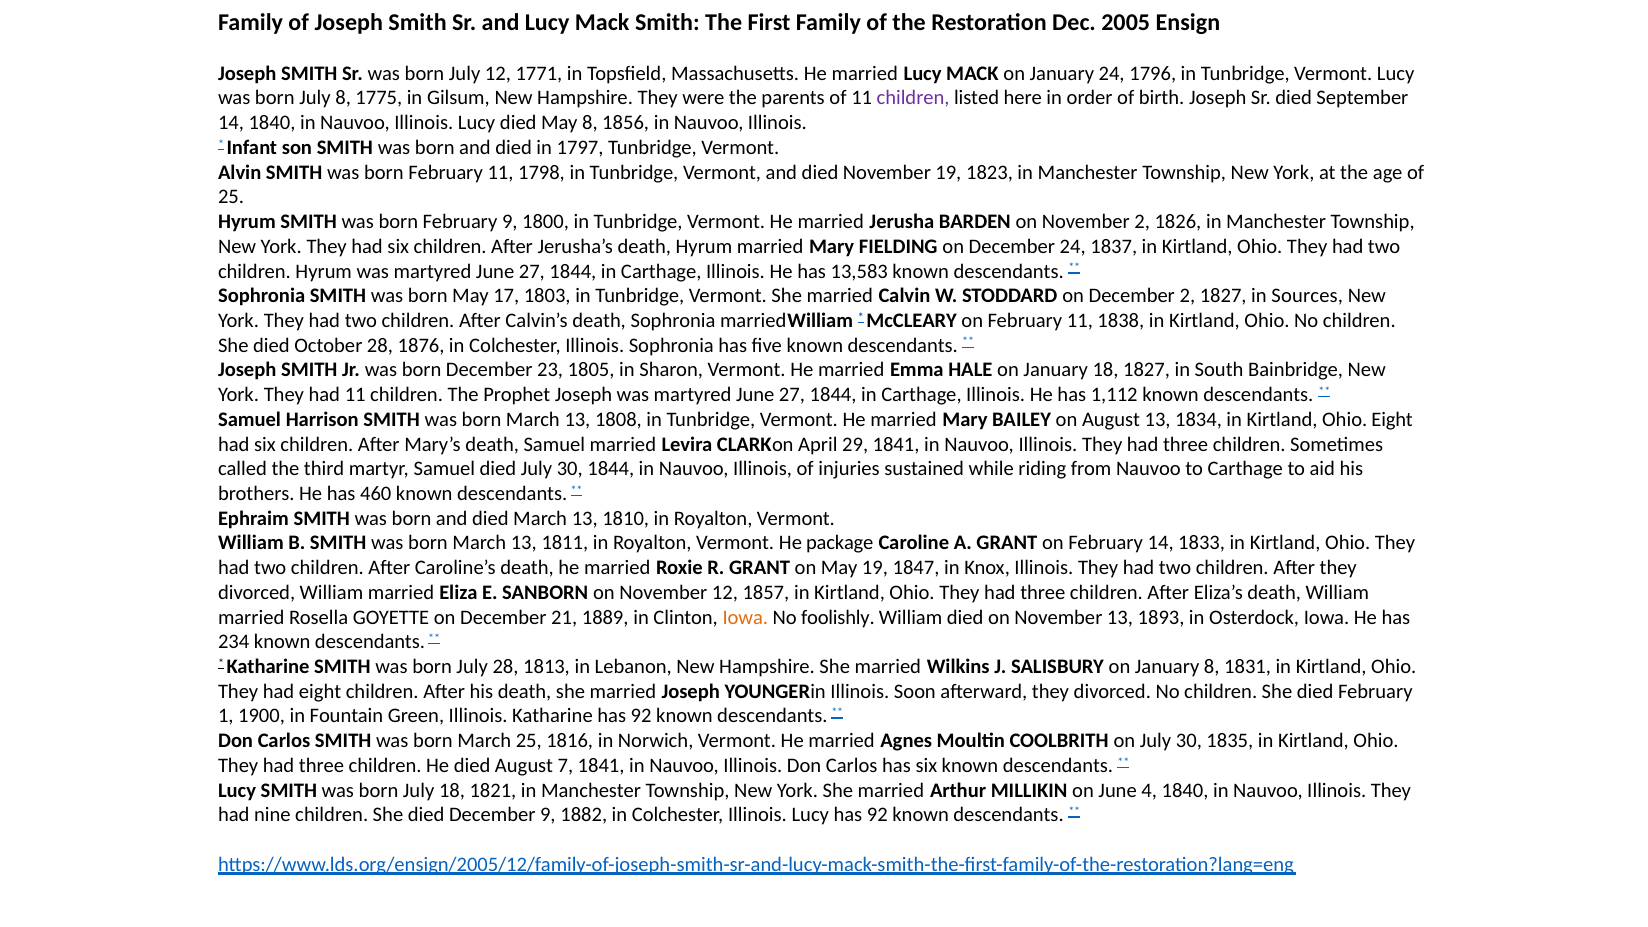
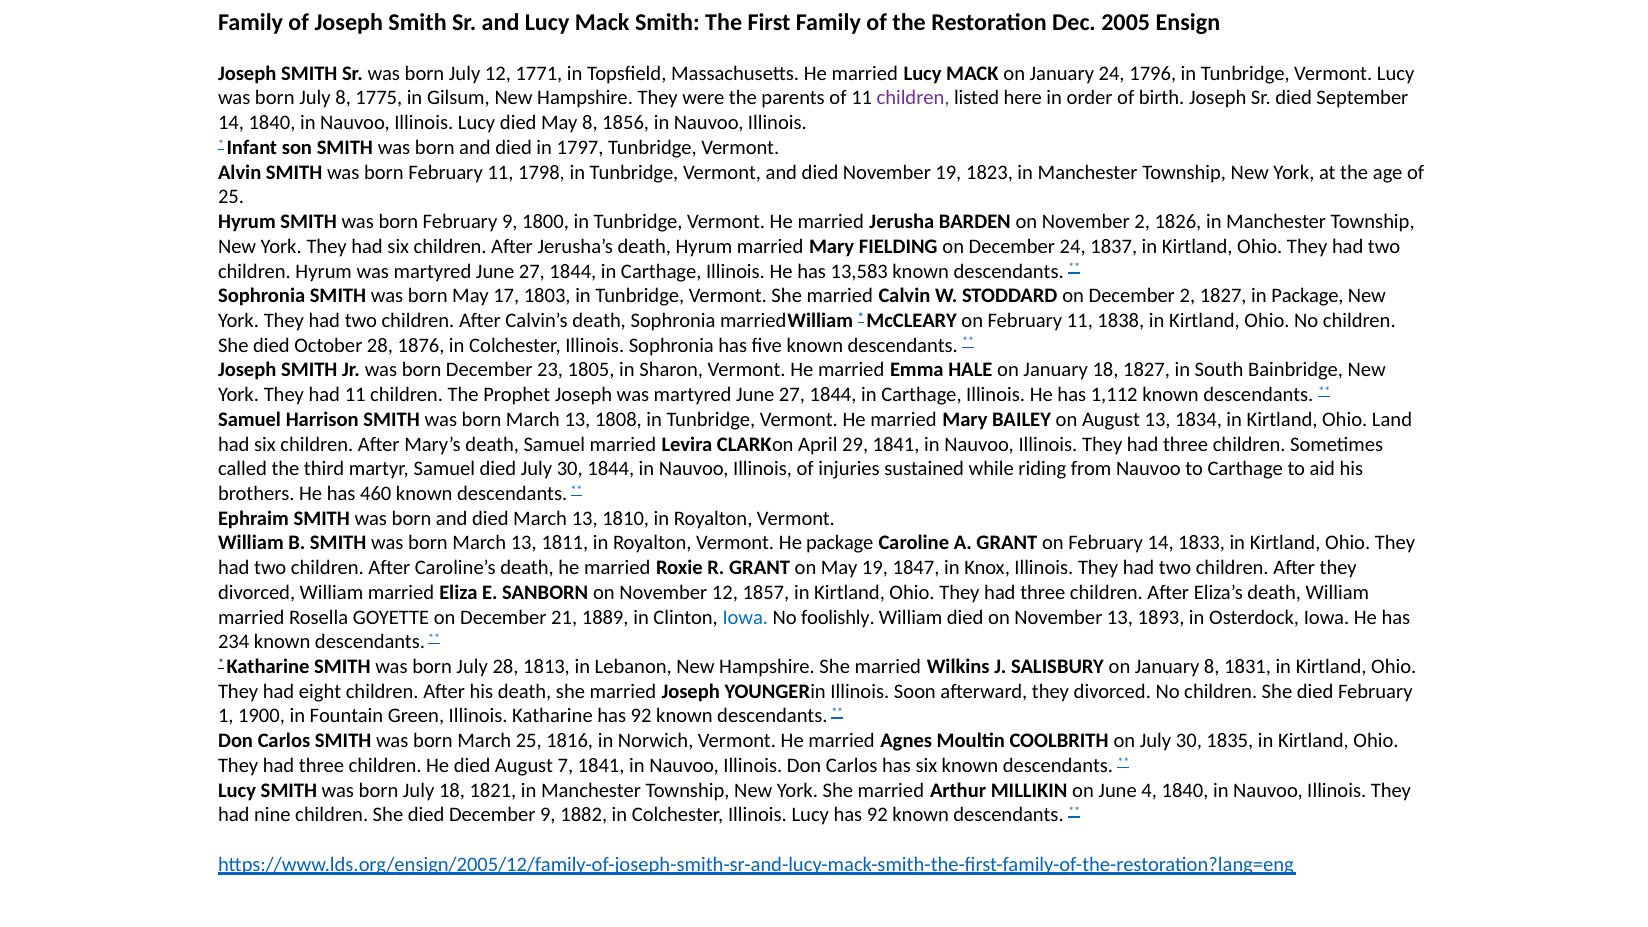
in Sources: Sources -> Package (1307, 296)
Ohio Eight: Eight -> Land (1392, 420)
Iowa colour: orange -> blue (745, 617)
